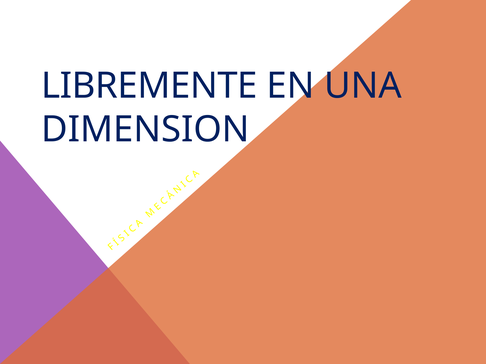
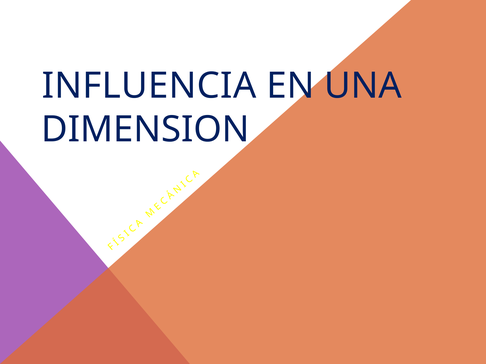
LIBREMENTE: LIBREMENTE -> INFLUENCIA (149, 86)
